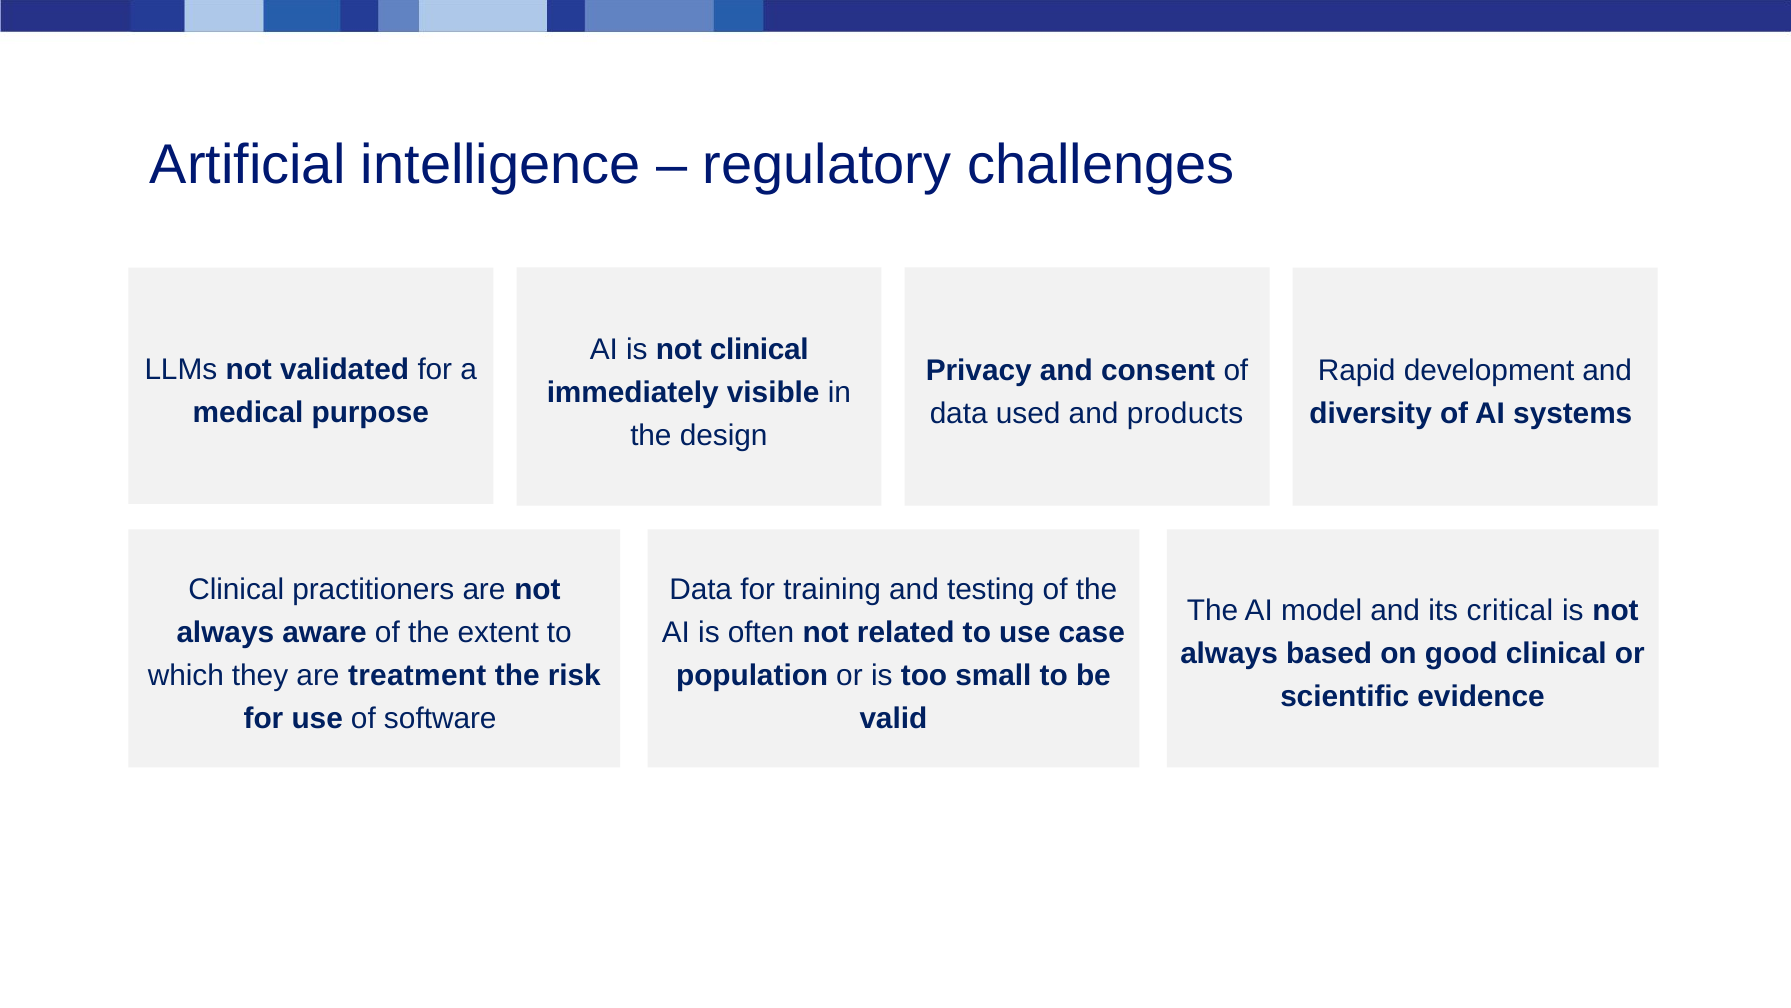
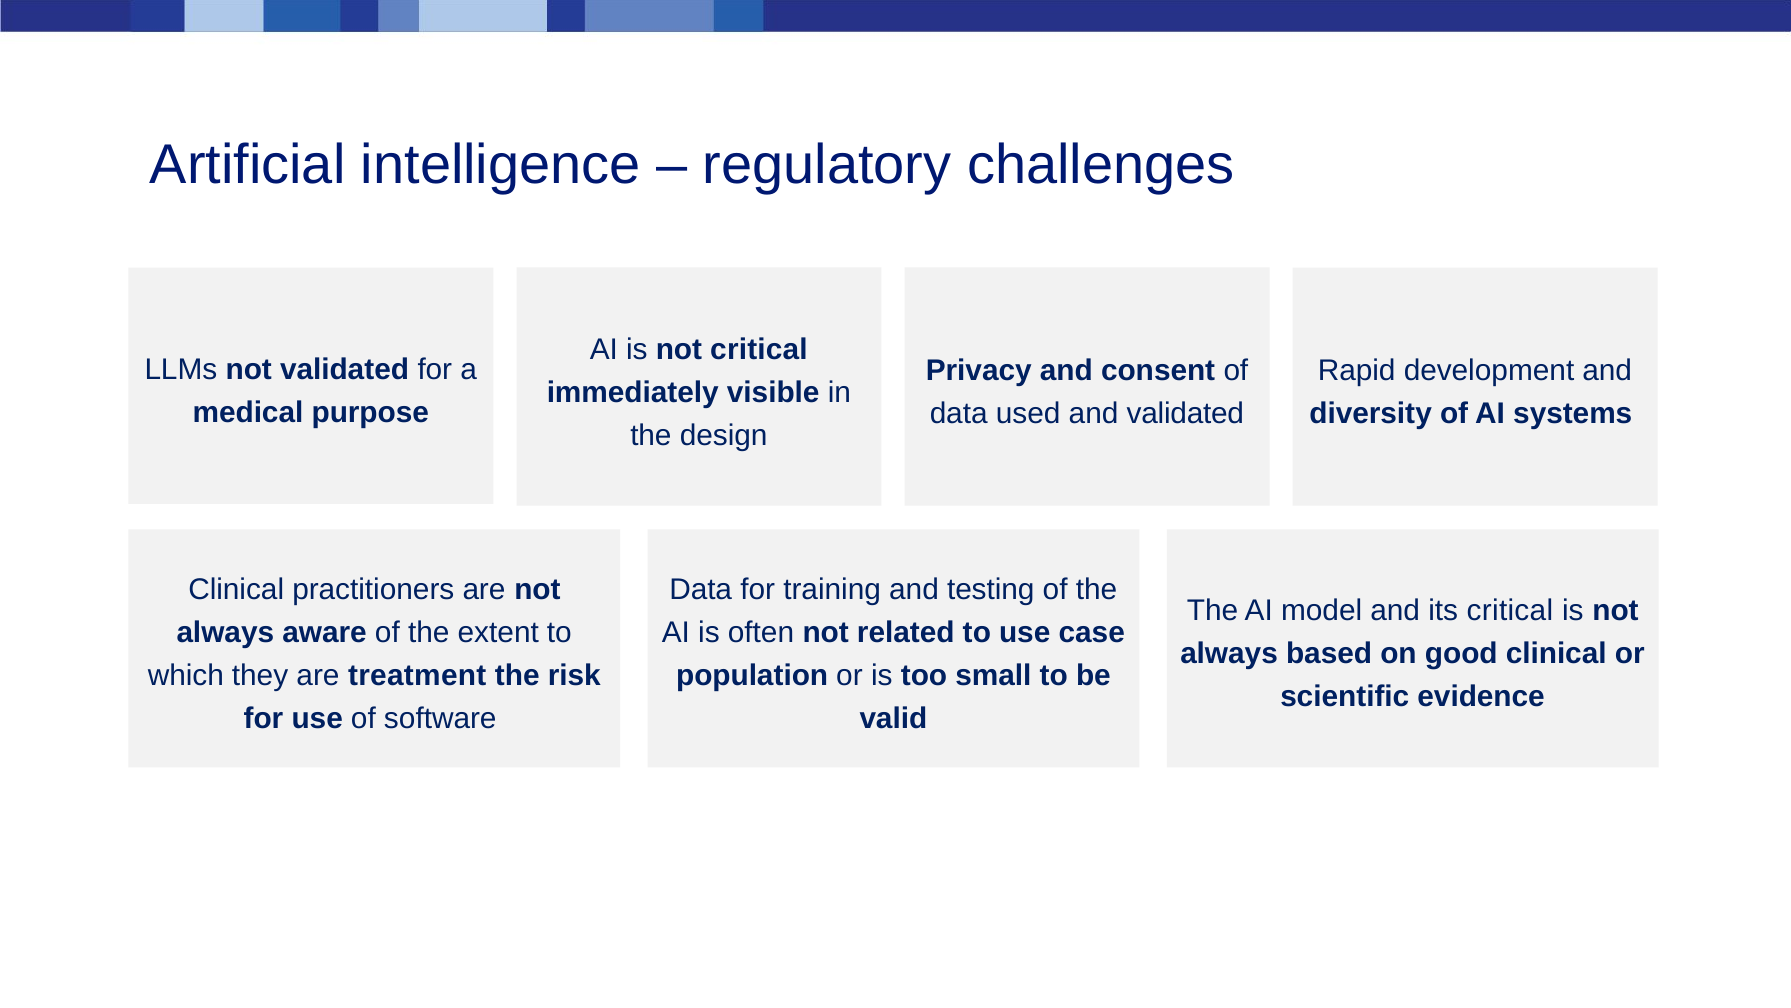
not clinical: clinical -> critical (759, 349)
and products: products -> validated (1185, 413)
